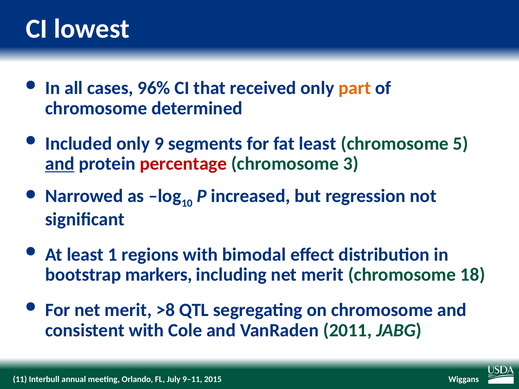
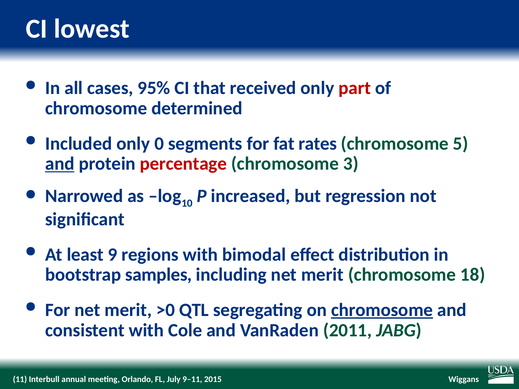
96%: 96% -> 95% (154, 88)
part colour: orange -> red (355, 88)
9: 9 -> 0 (159, 144)
fat least: least -> rates (318, 144)
1: 1 -> 9 (113, 255)
markers: markers -> samples (159, 275)
>8: >8 -> >0 (166, 310)
chromosome underline: none -> present (382, 310)
